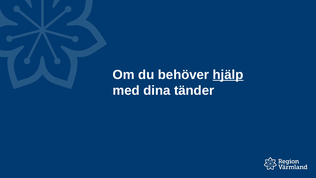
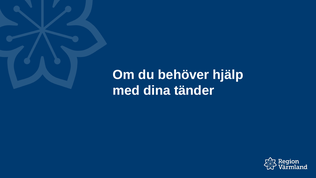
hjälp underline: present -> none (228, 75)
